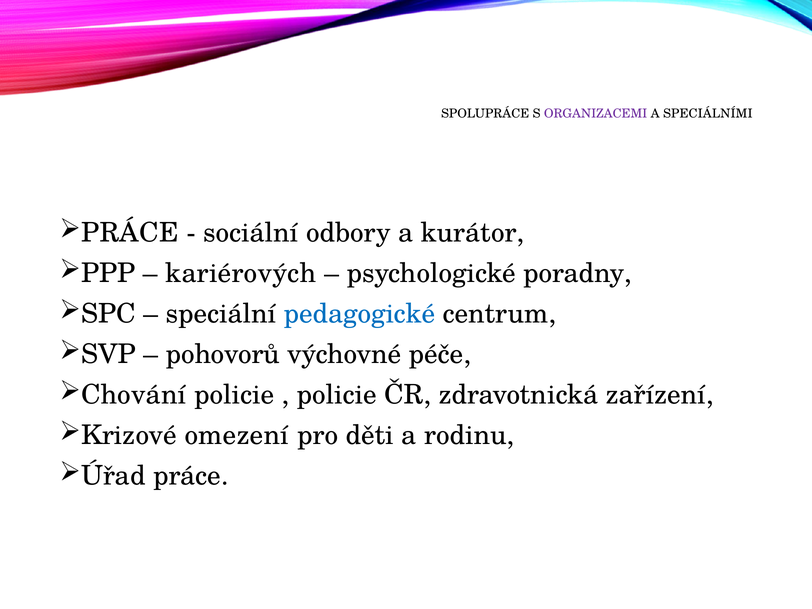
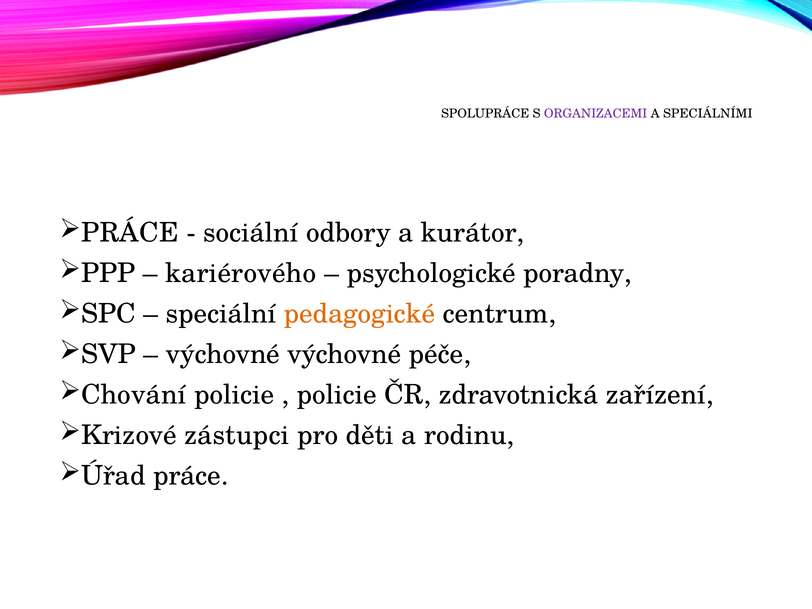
kariérových: kariérových -> kariérového (241, 273)
pedagogické colour: blue -> orange (360, 314)
pohovorů: pohovorů -> výchovné (223, 354)
omezení: omezení -> zástupci (237, 435)
